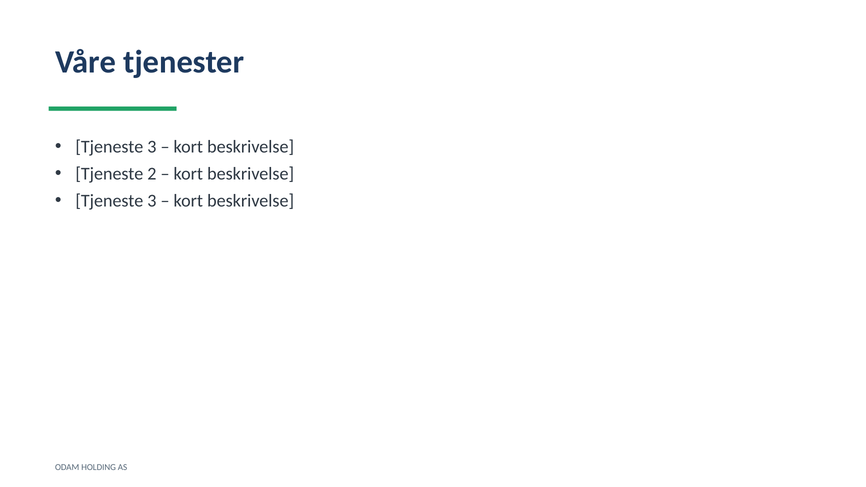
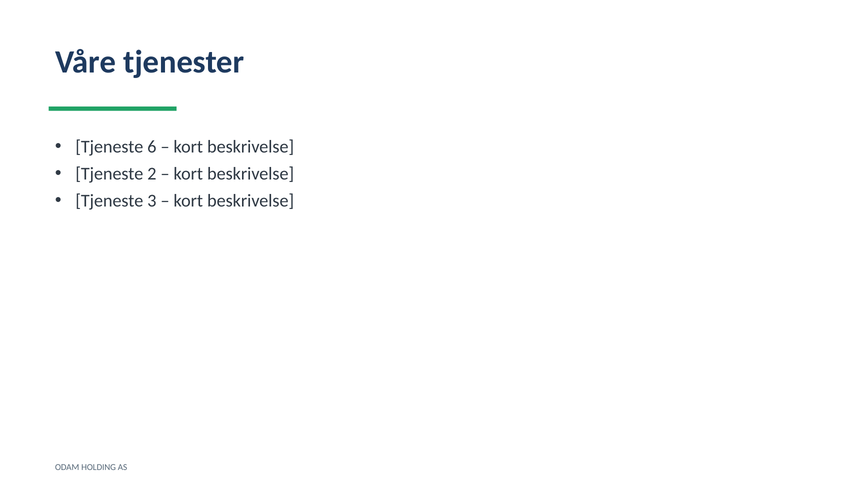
3: 3 -> 6 (152, 147)
